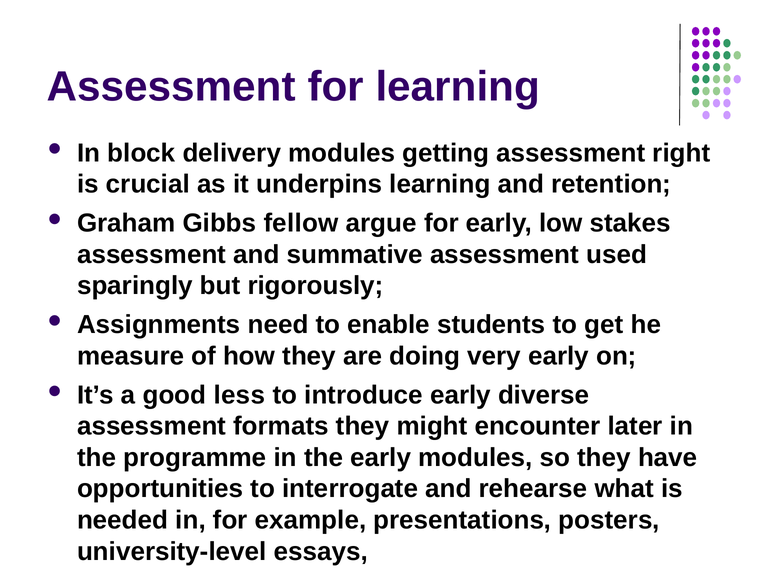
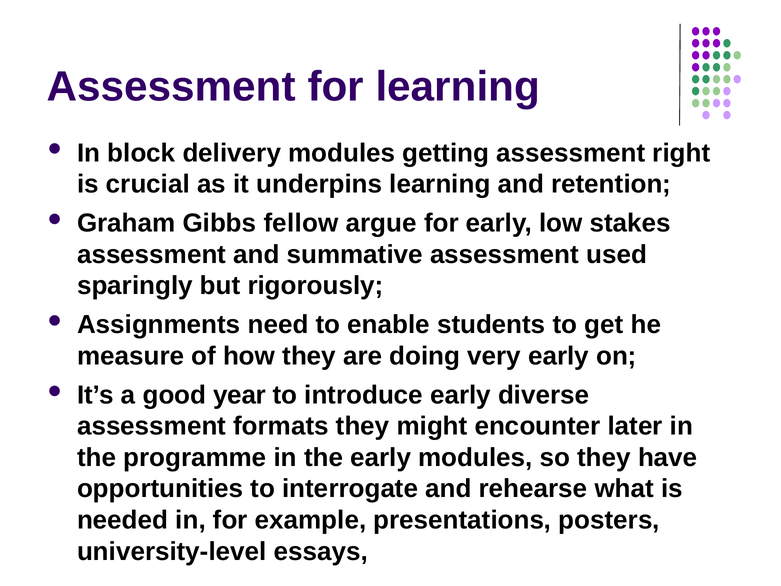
less: less -> year (240, 395)
